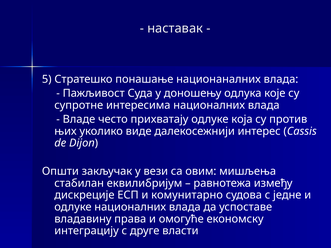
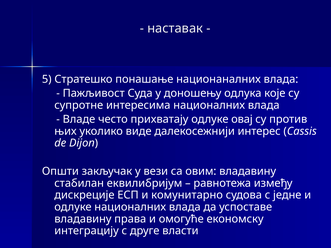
која: која -> овај (242, 119)
овим мишљења: мишљења -> владавину (248, 171)
